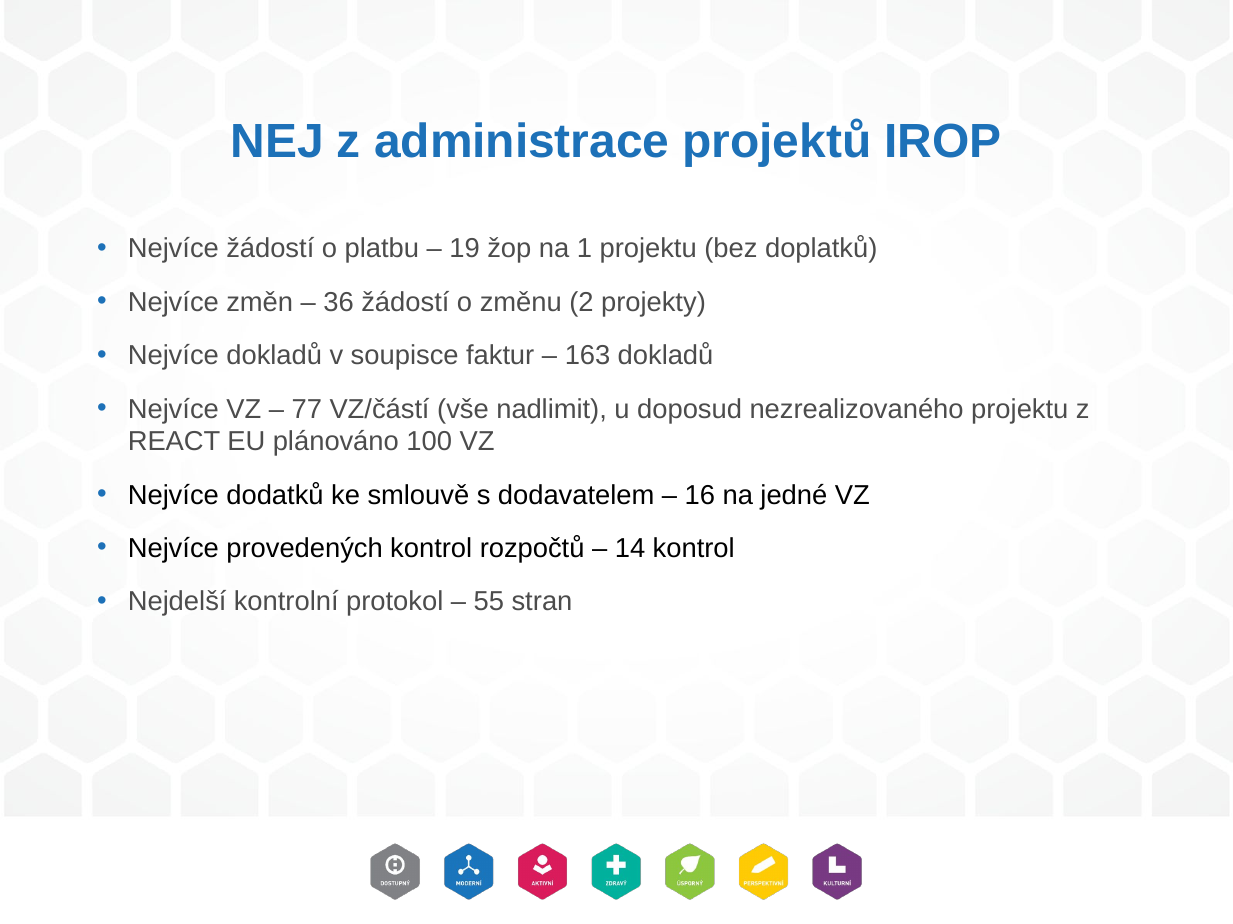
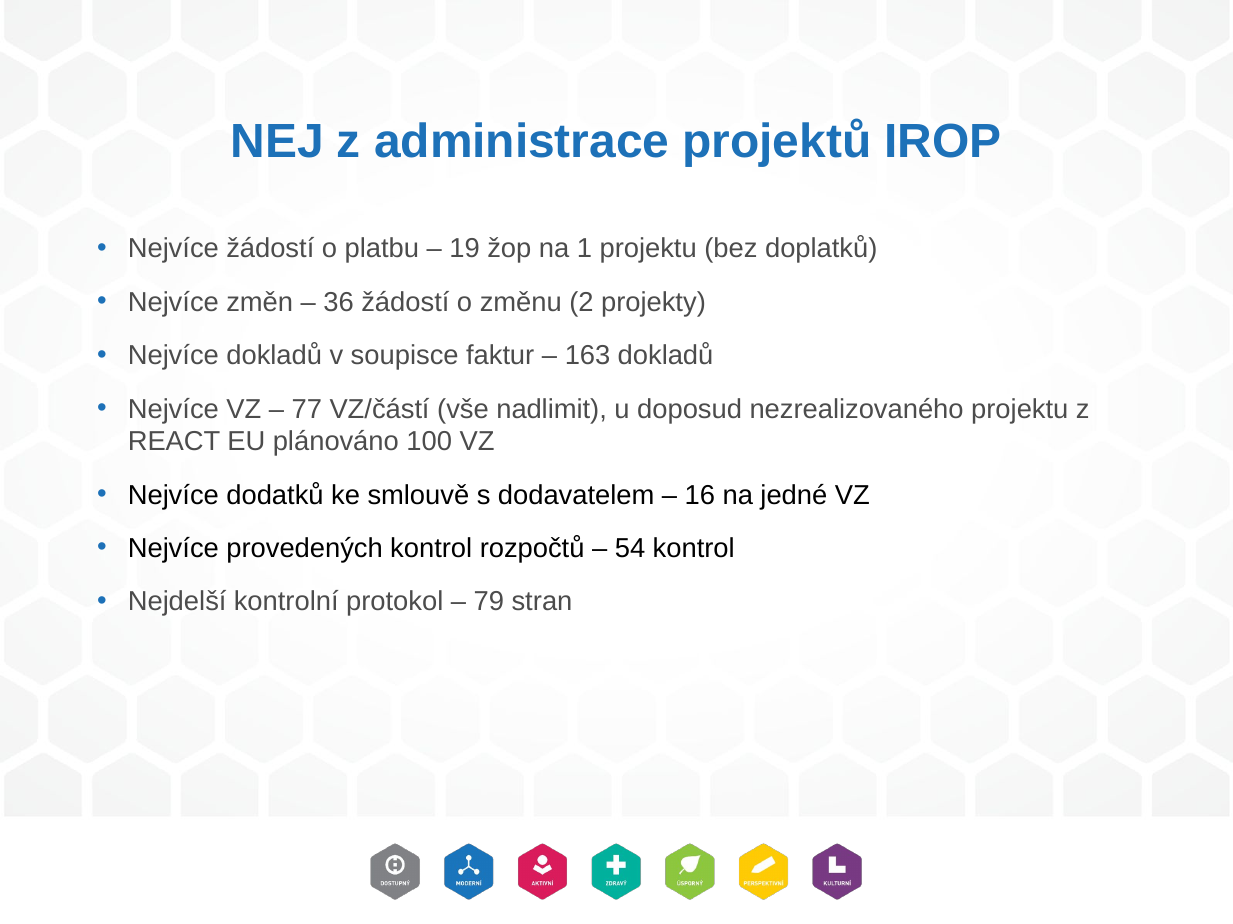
14: 14 -> 54 (630, 549)
55: 55 -> 79 (489, 602)
